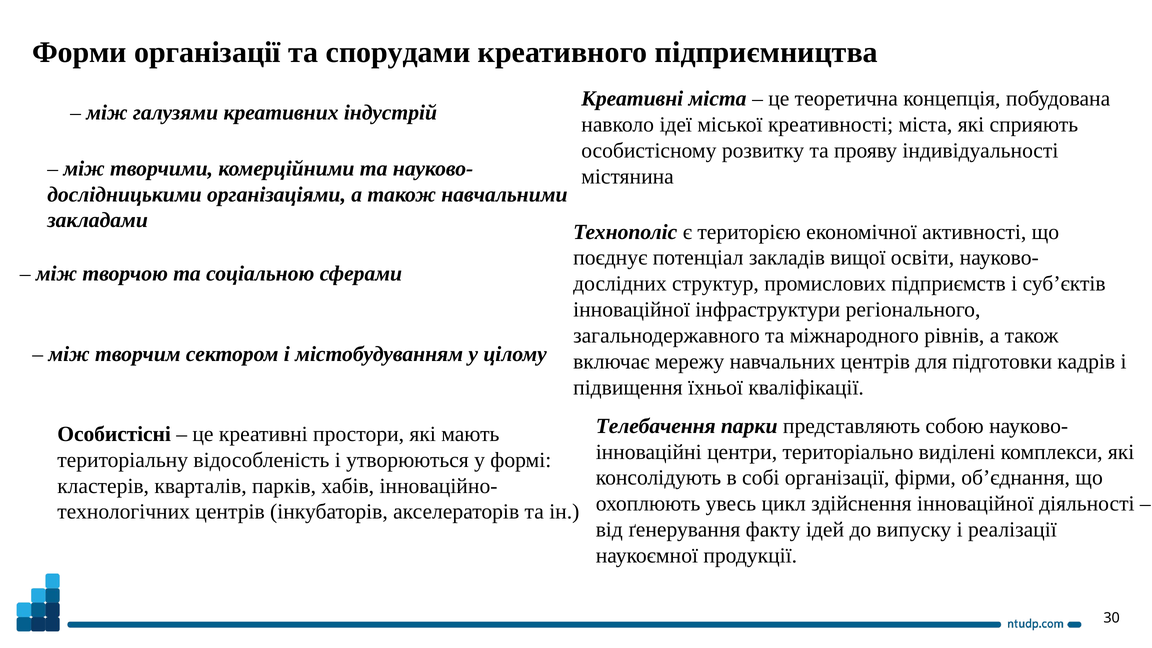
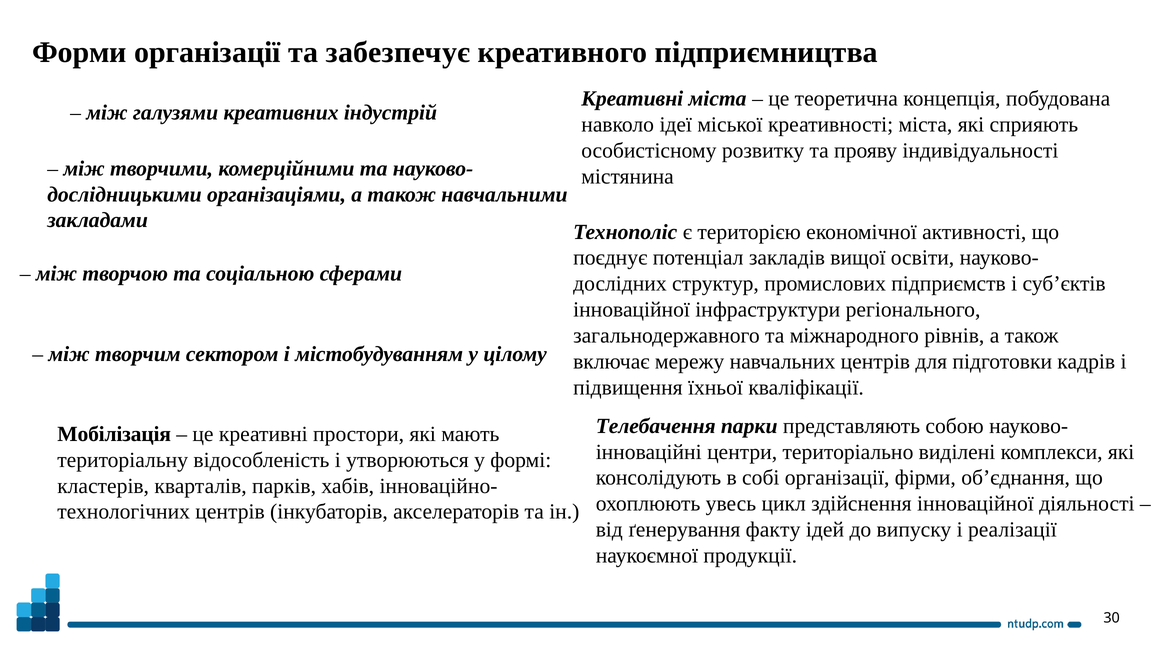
спорудами: спорудами -> забезпечує (398, 52)
Особистісні: Особистісні -> Мобілізація (114, 434)
